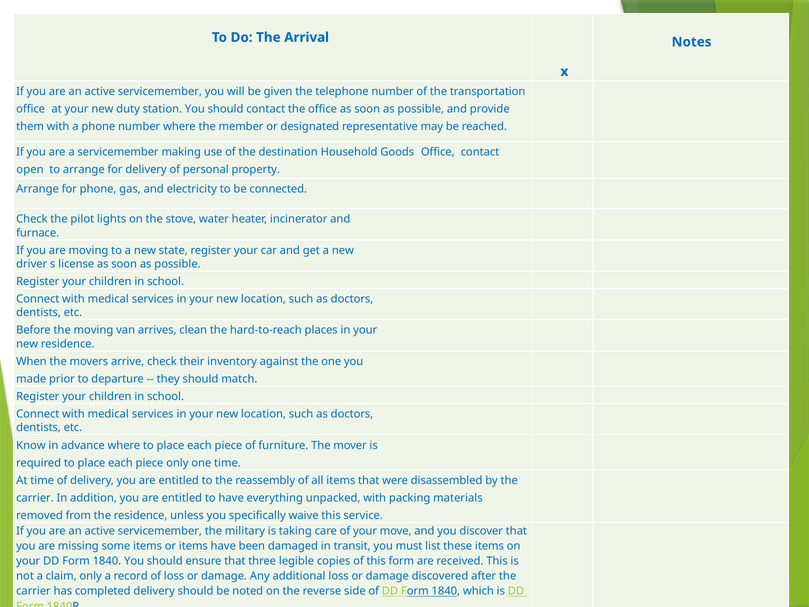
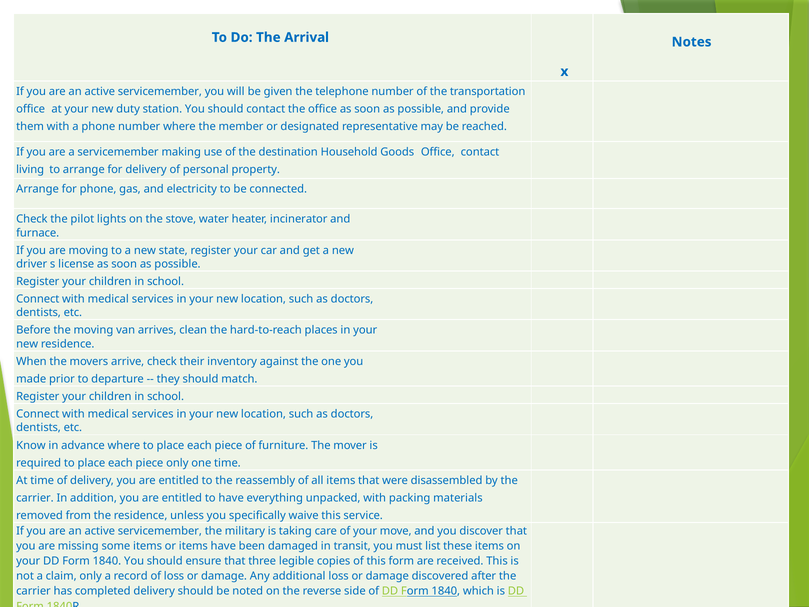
open: open -> living (30, 169)
